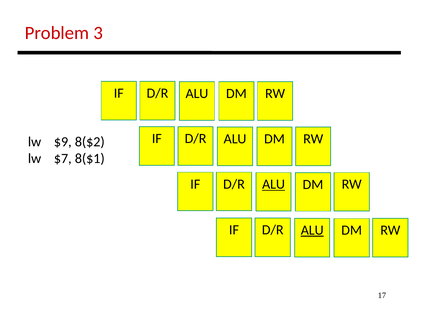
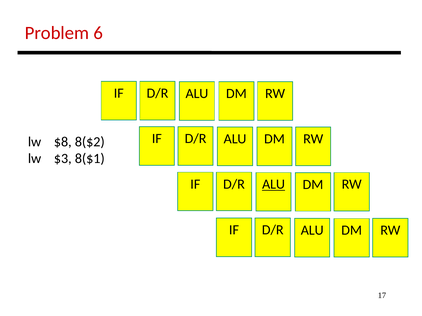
3: 3 -> 6 (98, 33)
$9: $9 -> $8 (63, 142)
$7: $7 -> $3 (63, 159)
ALU underline: present -> none (312, 231)
